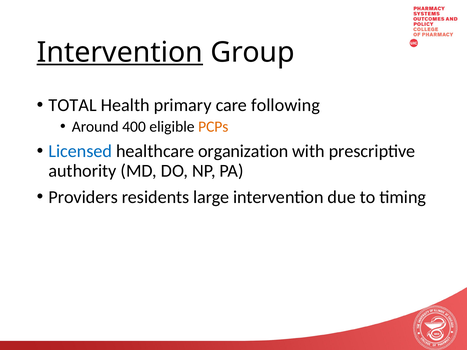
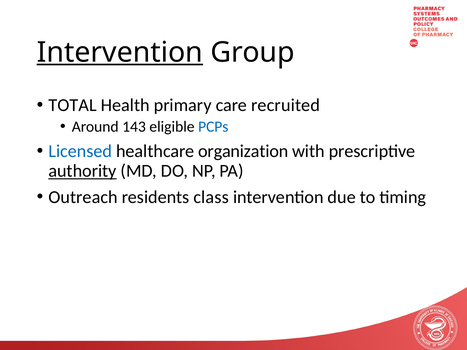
following: following -> recruited (285, 105)
400: 400 -> 143 (134, 127)
PCPs colour: orange -> blue (213, 127)
authority underline: none -> present (82, 171)
Providers: Providers -> Outreach (83, 197)
large: large -> class (211, 197)
